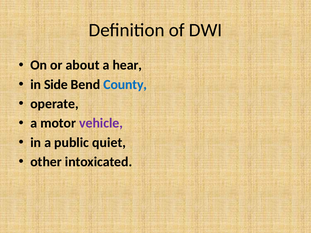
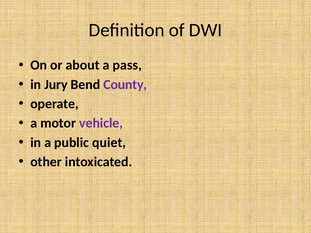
hear: hear -> pass (127, 65)
Side: Side -> Jury (56, 85)
County colour: blue -> purple (125, 85)
